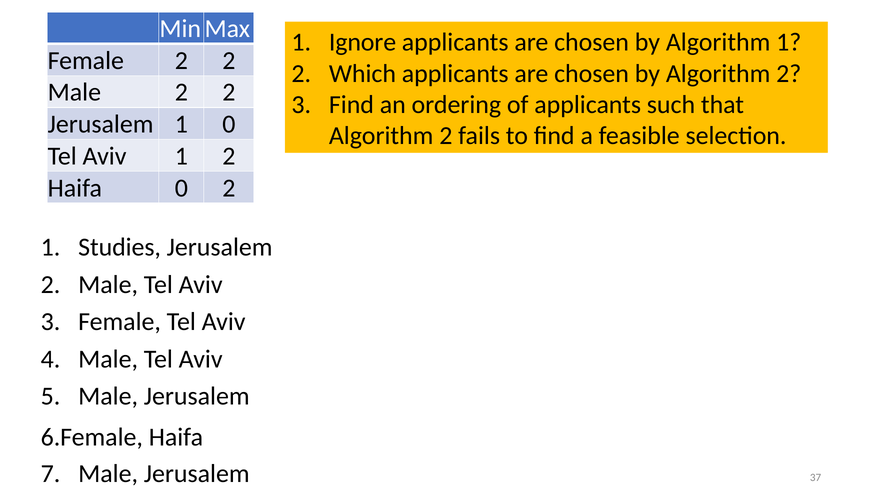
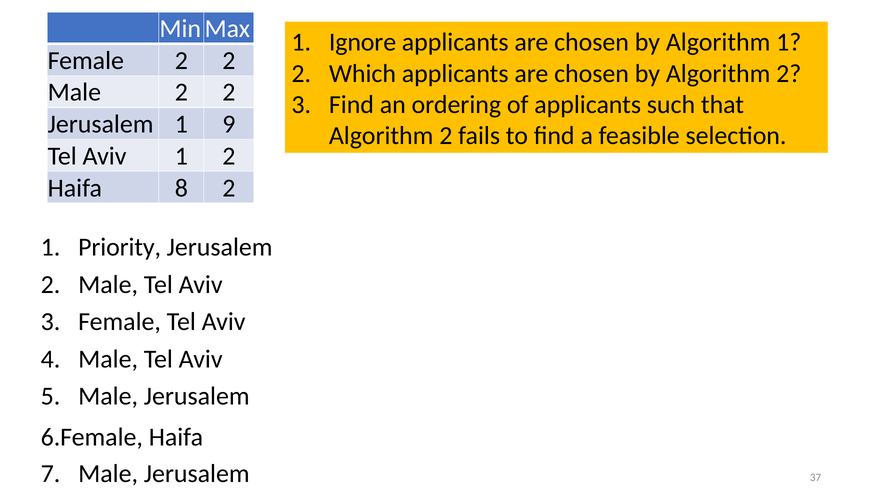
1 0: 0 -> 9 (229, 124)
Haifa 0: 0 -> 8 (181, 188)
Studies: Studies -> Priority (120, 247)
